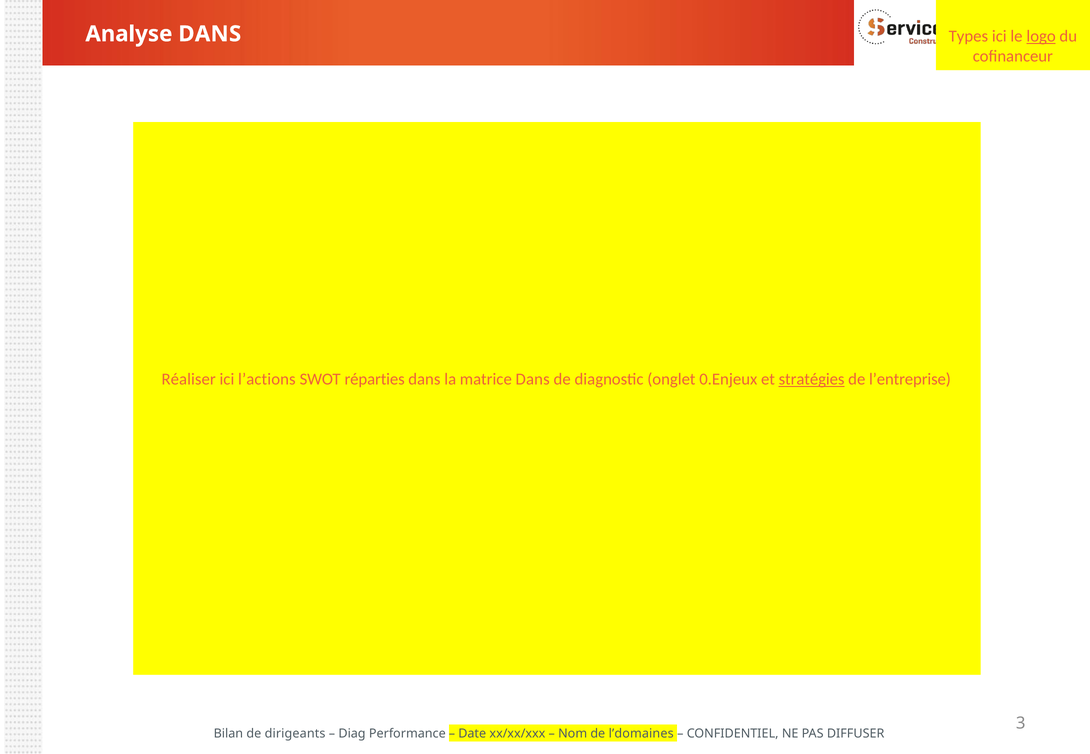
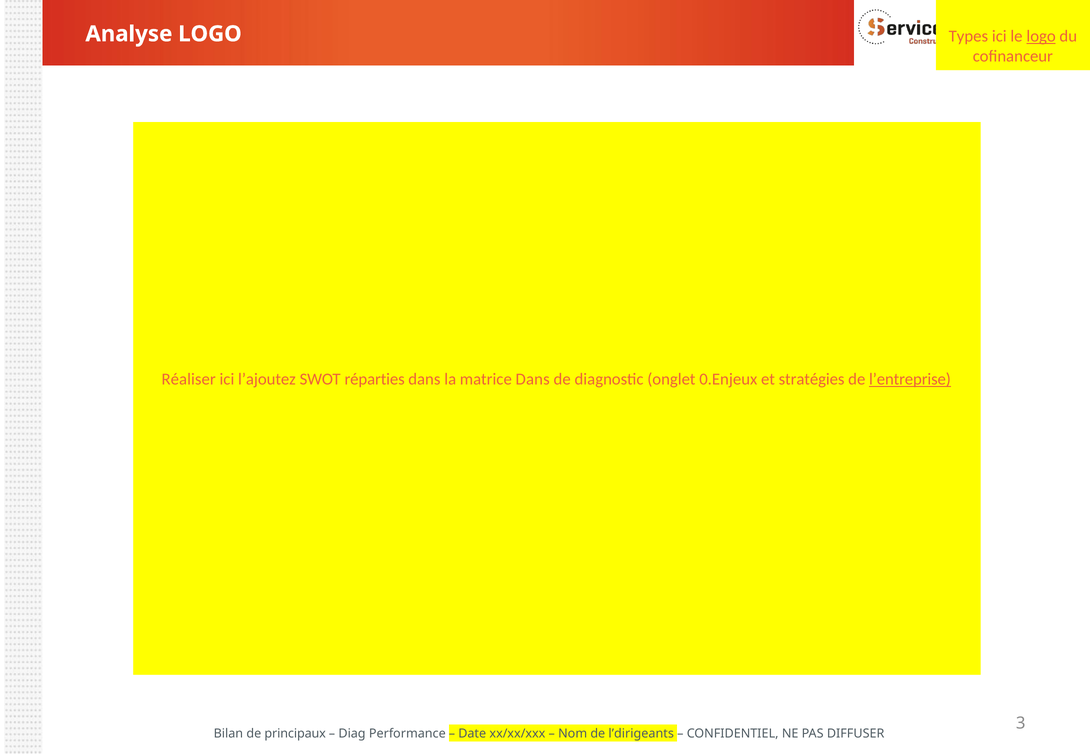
Analyse DANS: DANS -> LOGO (210, 34)
l’actions: l’actions -> l’ajoutez (267, 380)
stratégies underline: present -> none (812, 380)
l’entreprise underline: none -> present (910, 380)
dirigeants: dirigeants -> principaux (295, 734)
l’domaines: l’domaines -> l’dirigeants (641, 734)
